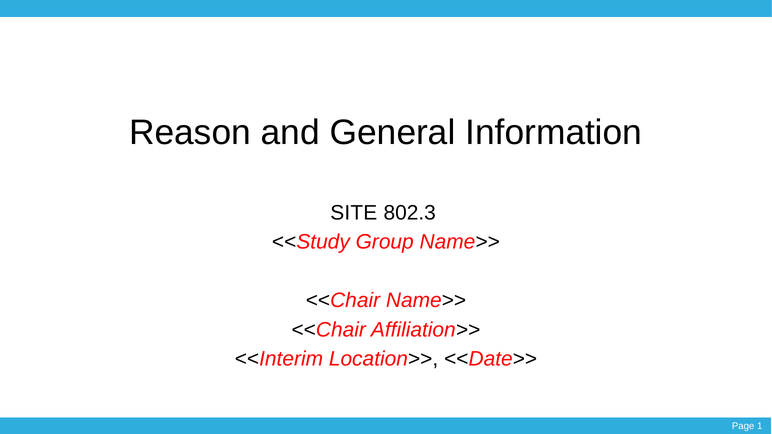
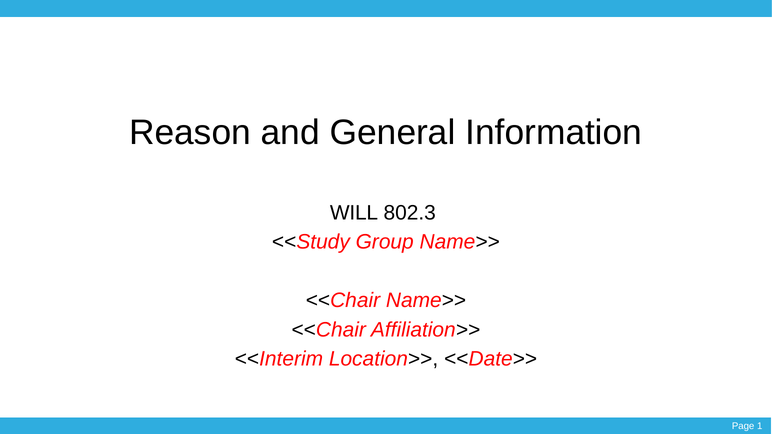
SITE: SITE -> WILL (354, 213)
